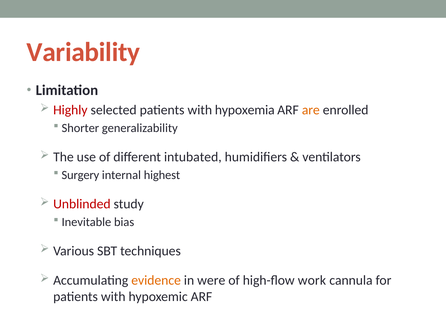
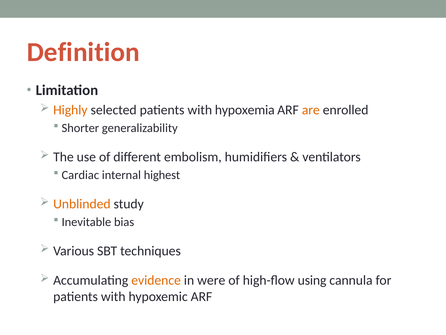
Variability: Variability -> Definition (83, 52)
Highly colour: red -> orange (70, 110)
intubated: intubated -> embolism (193, 157)
Surgery: Surgery -> Cardiac (80, 175)
Unblinded colour: red -> orange (82, 204)
work: work -> using (312, 280)
